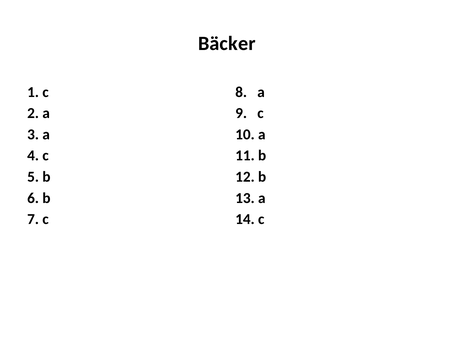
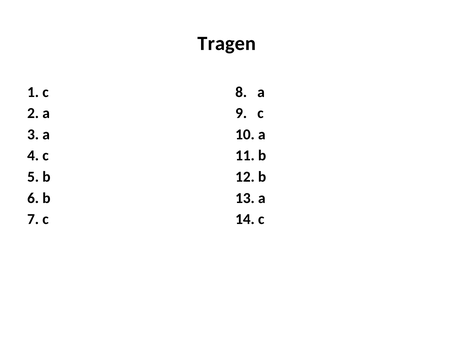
Bäcker: Bäcker -> Tragen (227, 43)
